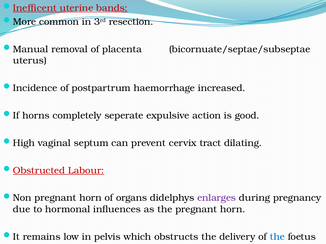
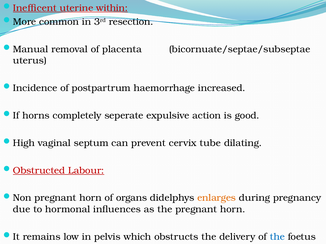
bands: bands -> within (112, 8)
tract: tract -> tube (210, 143)
enlarges colour: purple -> orange (217, 198)
